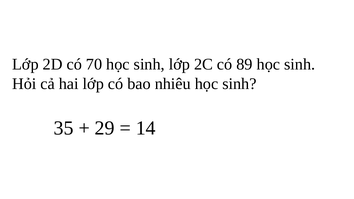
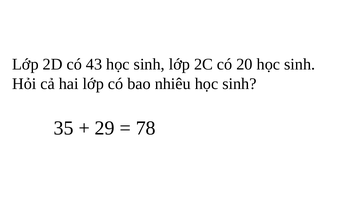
70: 70 -> 43 (94, 64)
89: 89 -> 20 (244, 64)
14: 14 -> 78 (146, 128)
